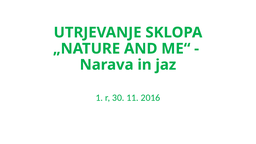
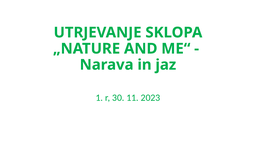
2016: 2016 -> 2023 (150, 98)
